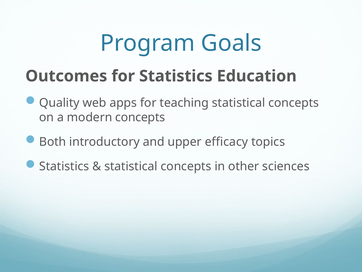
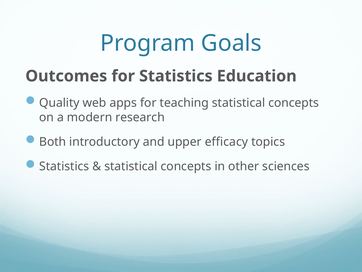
modern concepts: concepts -> research (140, 117)
